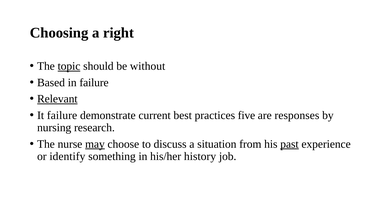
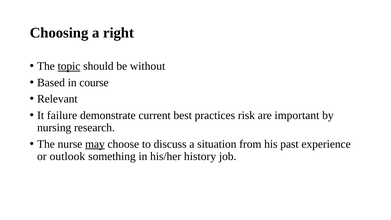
in failure: failure -> course (94, 83)
Relevant underline: present -> none (57, 99)
five: five -> risk (246, 115)
responses: responses -> important (297, 115)
past underline: present -> none (289, 144)
identify: identify -> outlook (67, 156)
